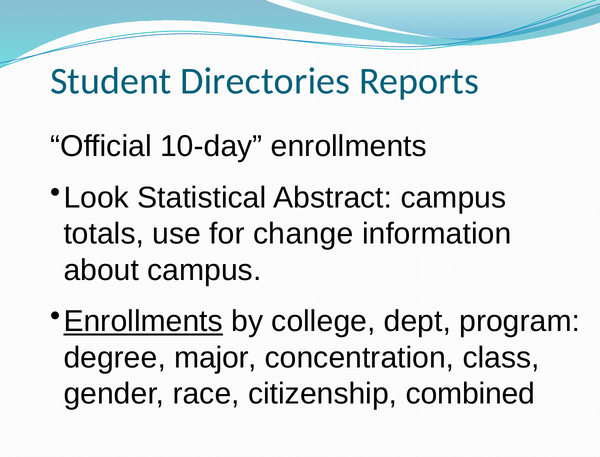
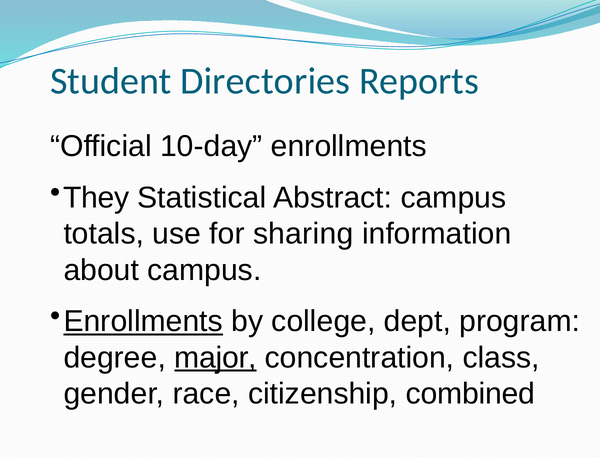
Look: Look -> They (96, 198)
change: change -> sharing (303, 234)
major underline: none -> present (216, 358)
